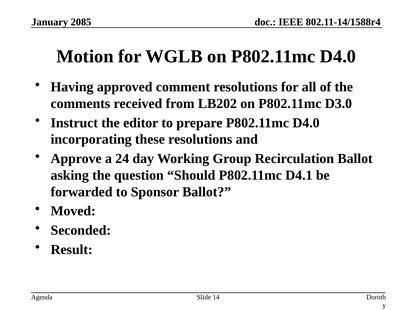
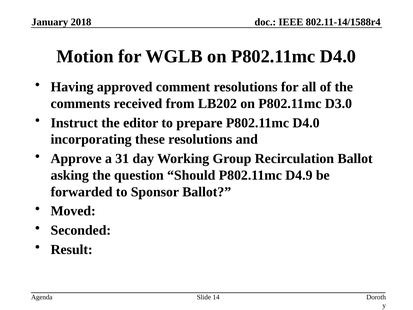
2085: 2085 -> 2018 (81, 22)
24: 24 -> 31 (122, 159)
D4.1: D4.1 -> D4.9 (299, 175)
